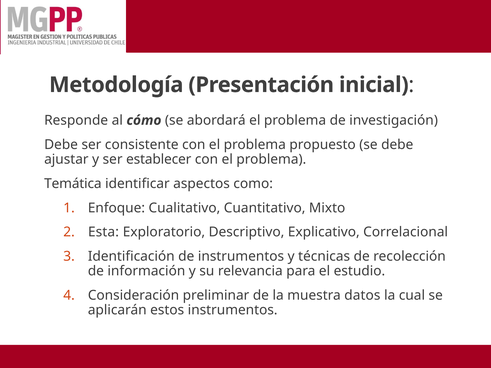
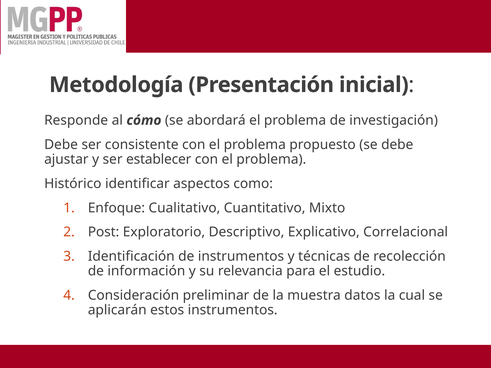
Temática: Temática -> Histórico (73, 184)
Esta: Esta -> Post (104, 232)
